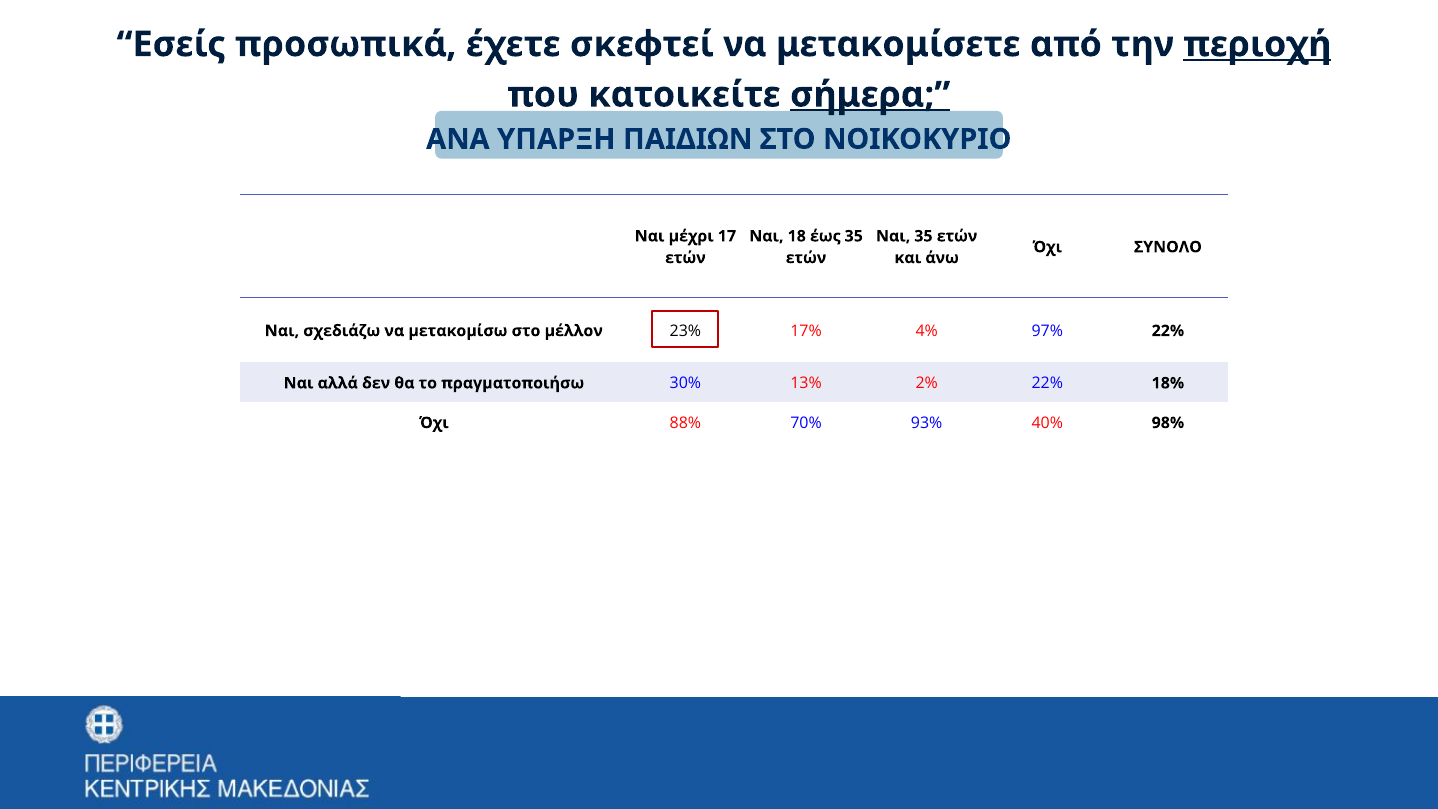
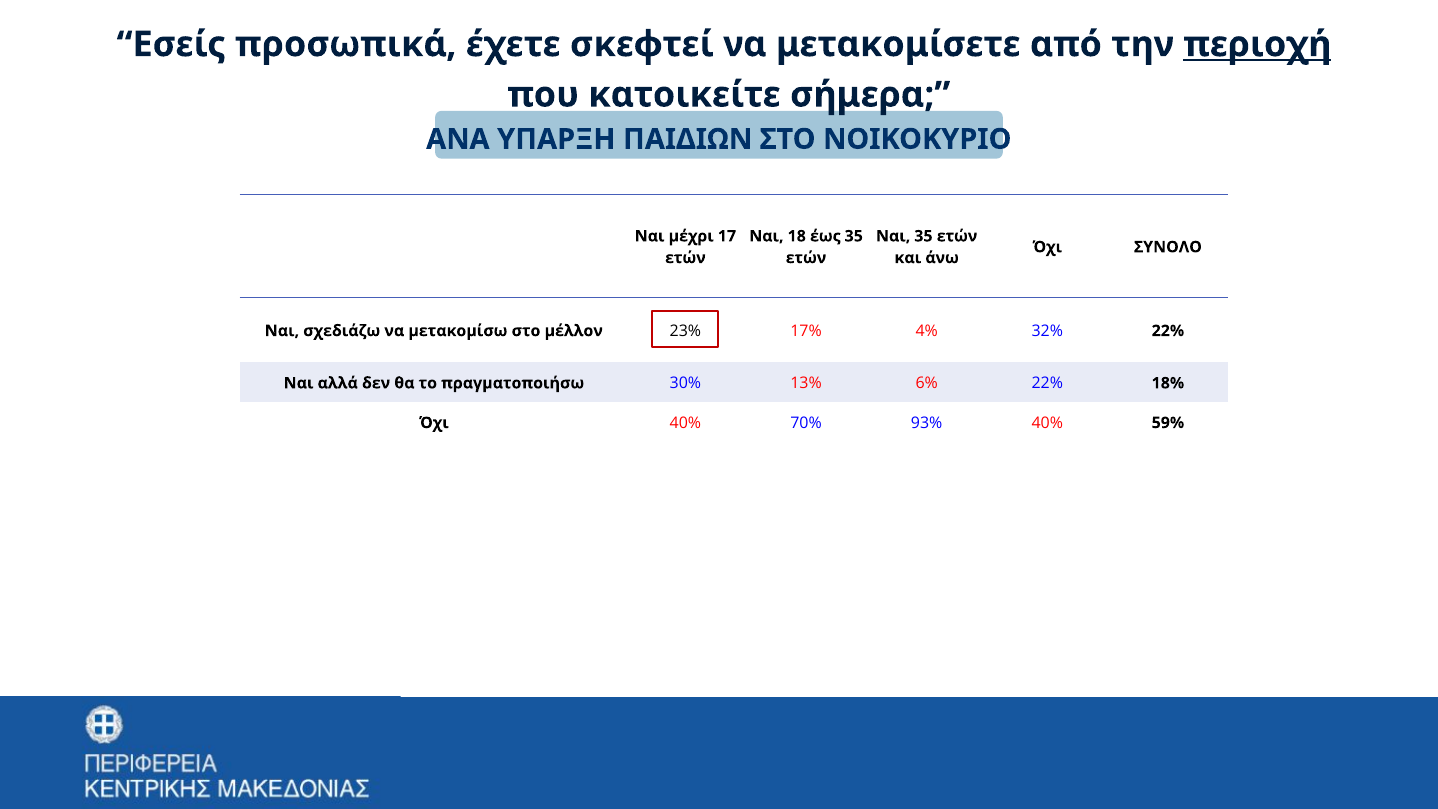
σήμερα underline: present -> none (870, 95)
97%: 97% -> 32% (1047, 331)
2%: 2% -> 6% (927, 383)
Όχι 88%: 88% -> 40% (685, 423)
98%: 98% -> 59% (1168, 423)
